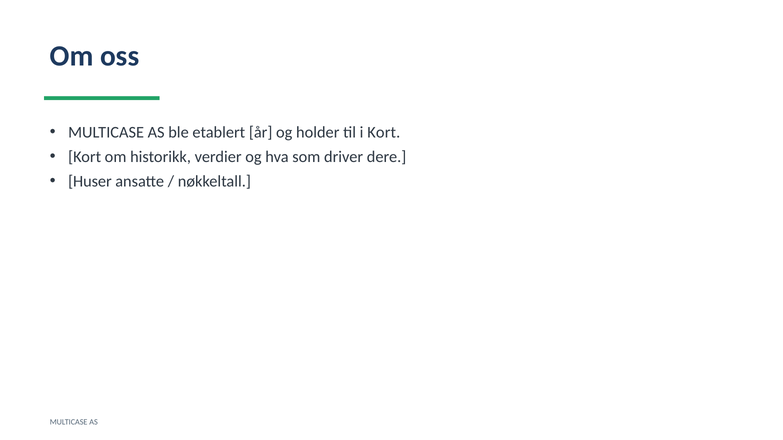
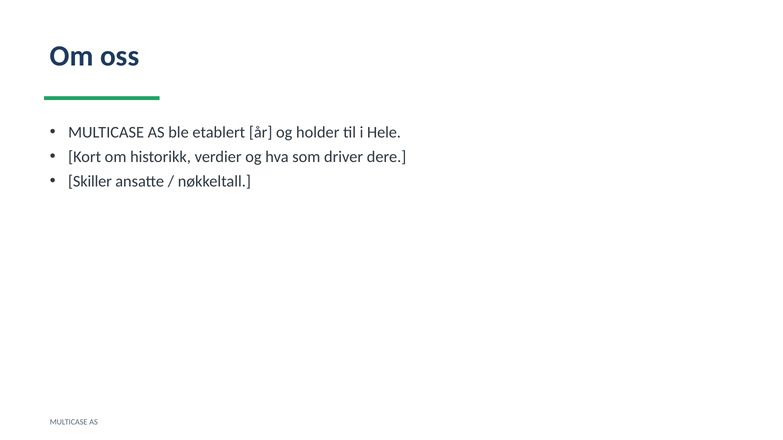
i Kort: Kort -> Hele (384, 133)
Huser: Huser -> Skiller (90, 182)
